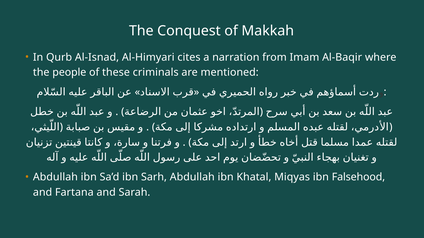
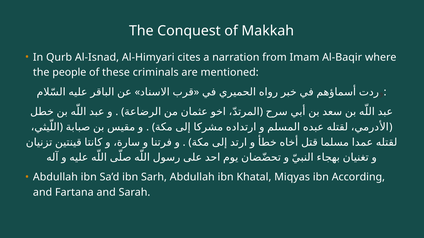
Falsehood: Falsehood -> According (358, 177)
